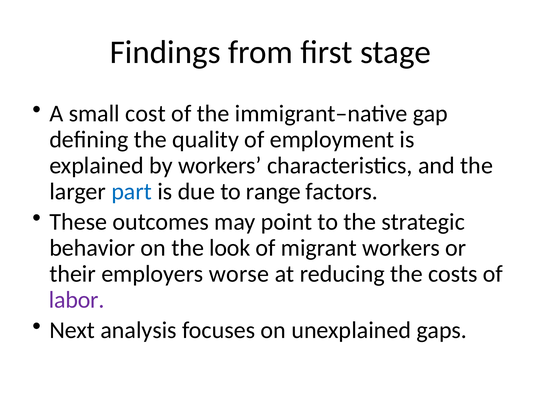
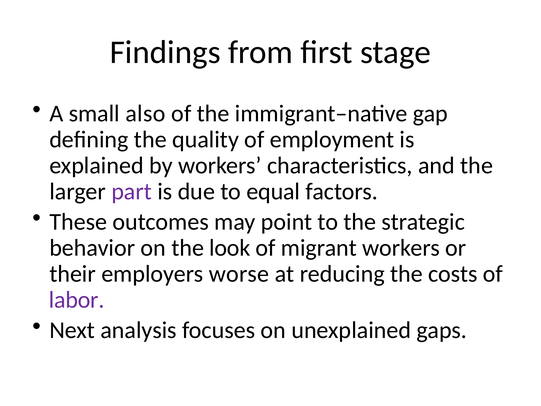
cost: cost -> also (145, 113)
part colour: blue -> purple (132, 191)
range: range -> equal (273, 191)
